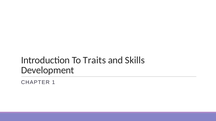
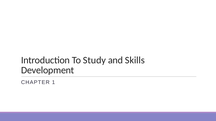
Traits: Traits -> Study (94, 60)
